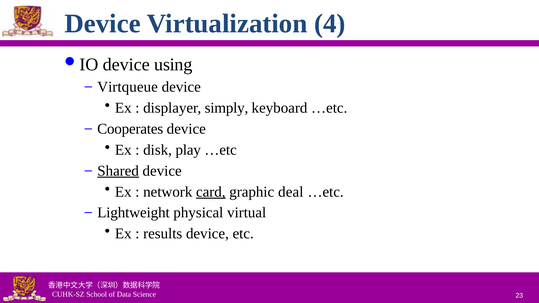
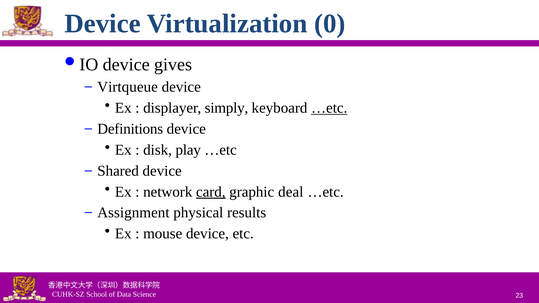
4: 4 -> 0 (330, 24)
using: using -> gives (173, 64)
…etc underline: none -> present (329, 108)
Cooperates: Cooperates -> Definitions (130, 129)
Shared underline: present -> none (118, 171)
Lightweight: Lightweight -> Assignment (133, 213)
virtual: virtual -> results (247, 213)
results: results -> mouse (163, 234)
